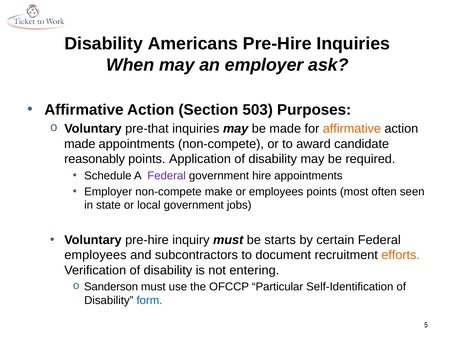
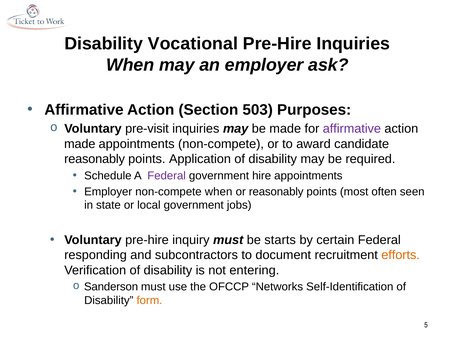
Americans: Americans -> Vocational (193, 44)
pre-that: pre-that -> pre-visit (147, 129)
affirmative colour: orange -> purple (352, 129)
non-compete make: make -> when (219, 192)
or employees: employees -> reasonably (276, 192)
employees: employees -> responding (96, 255)
Particular: Particular -> Networks (277, 287)
form colour: blue -> orange (149, 301)
